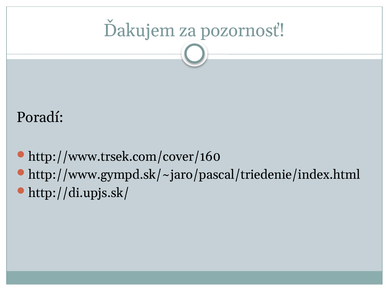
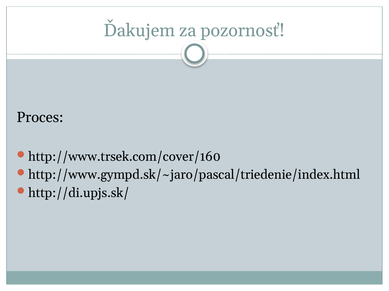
Poradí: Poradí -> Proces (40, 118)
